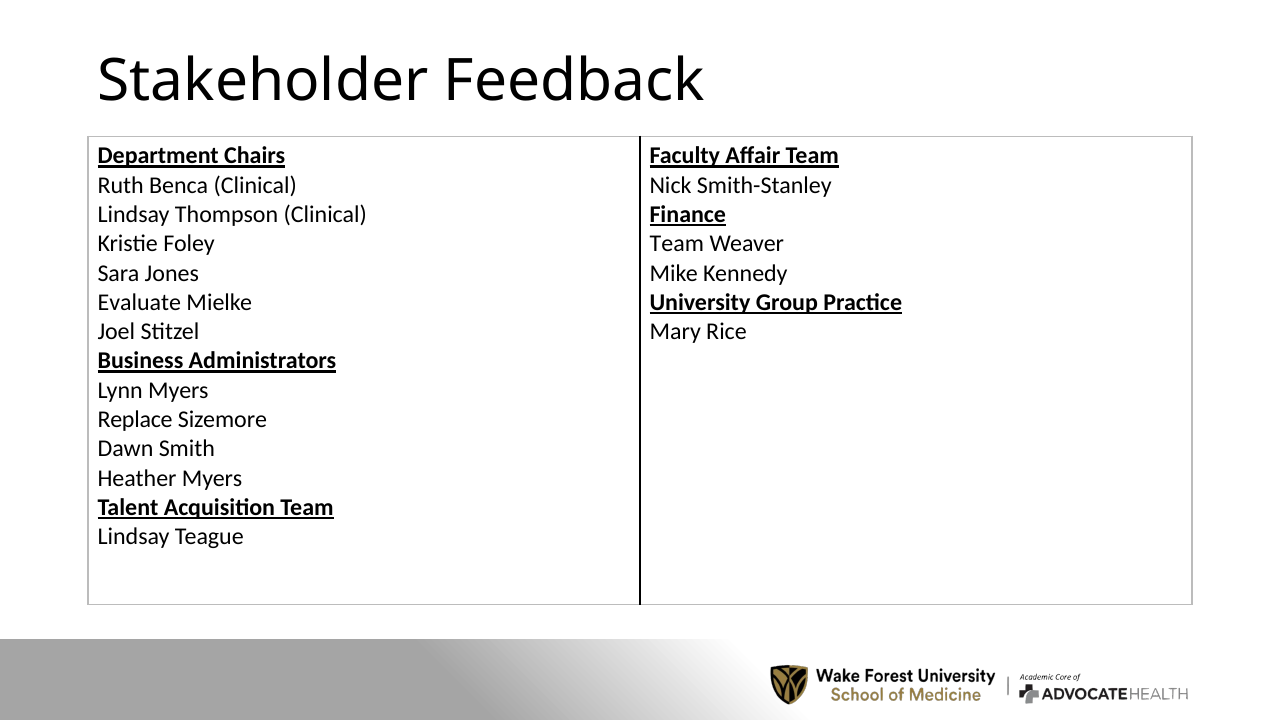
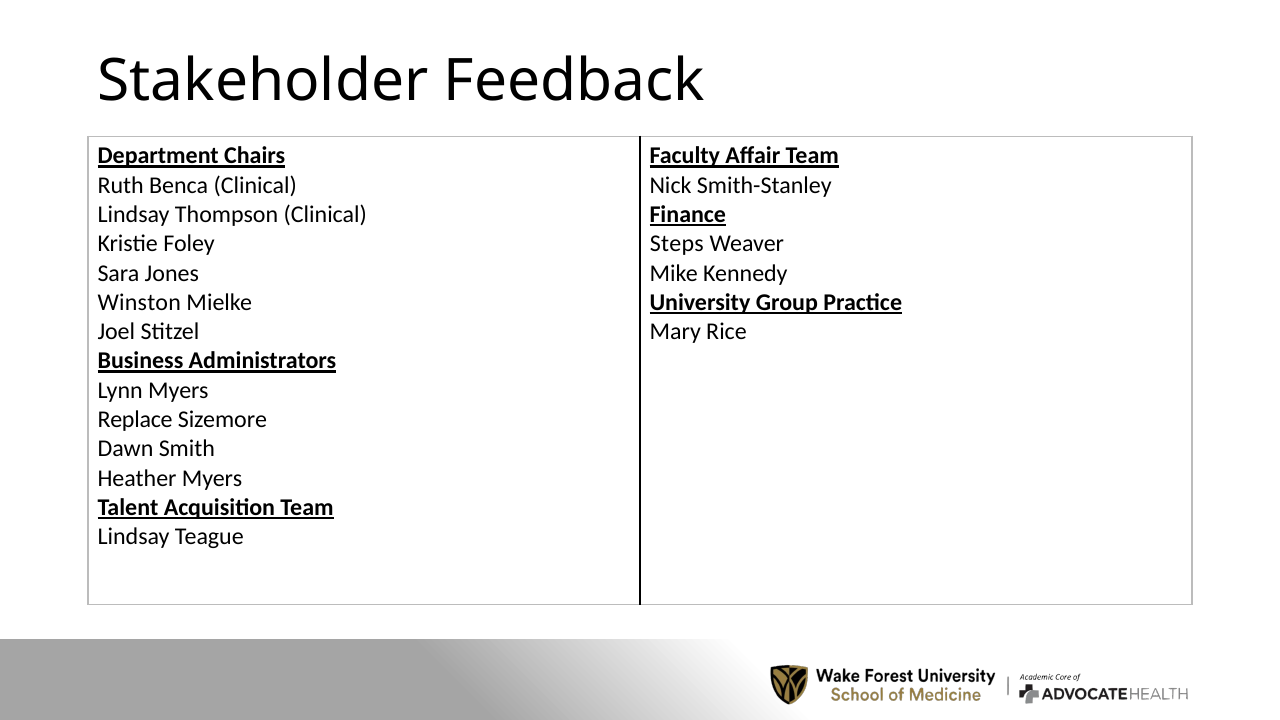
Team: Team -> Steps (677, 244)
Evaluate: Evaluate -> Winston (139, 302)
